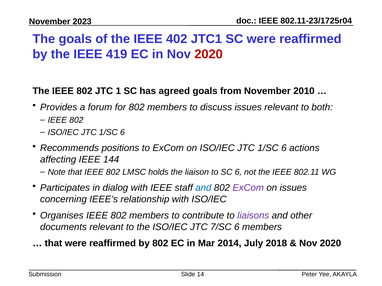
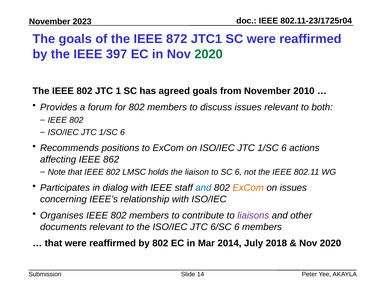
402: 402 -> 872 (177, 39)
419: 419 -> 397 (117, 54)
2020 colour: red -> green (209, 54)
144: 144 -> 862 (111, 160)
ExCom colour: purple -> orange (248, 188)
7/SC: 7/SC -> 6/SC (221, 227)
